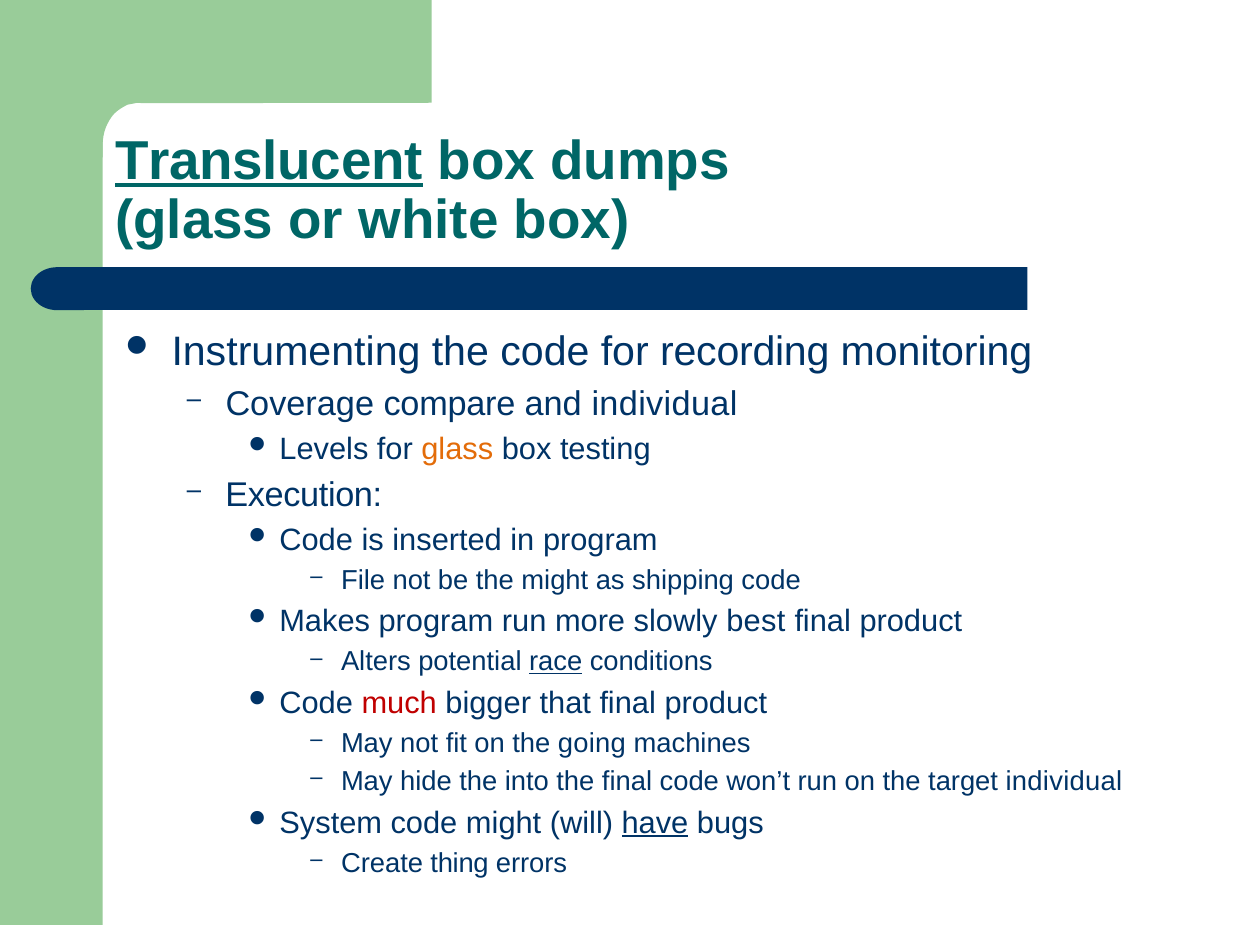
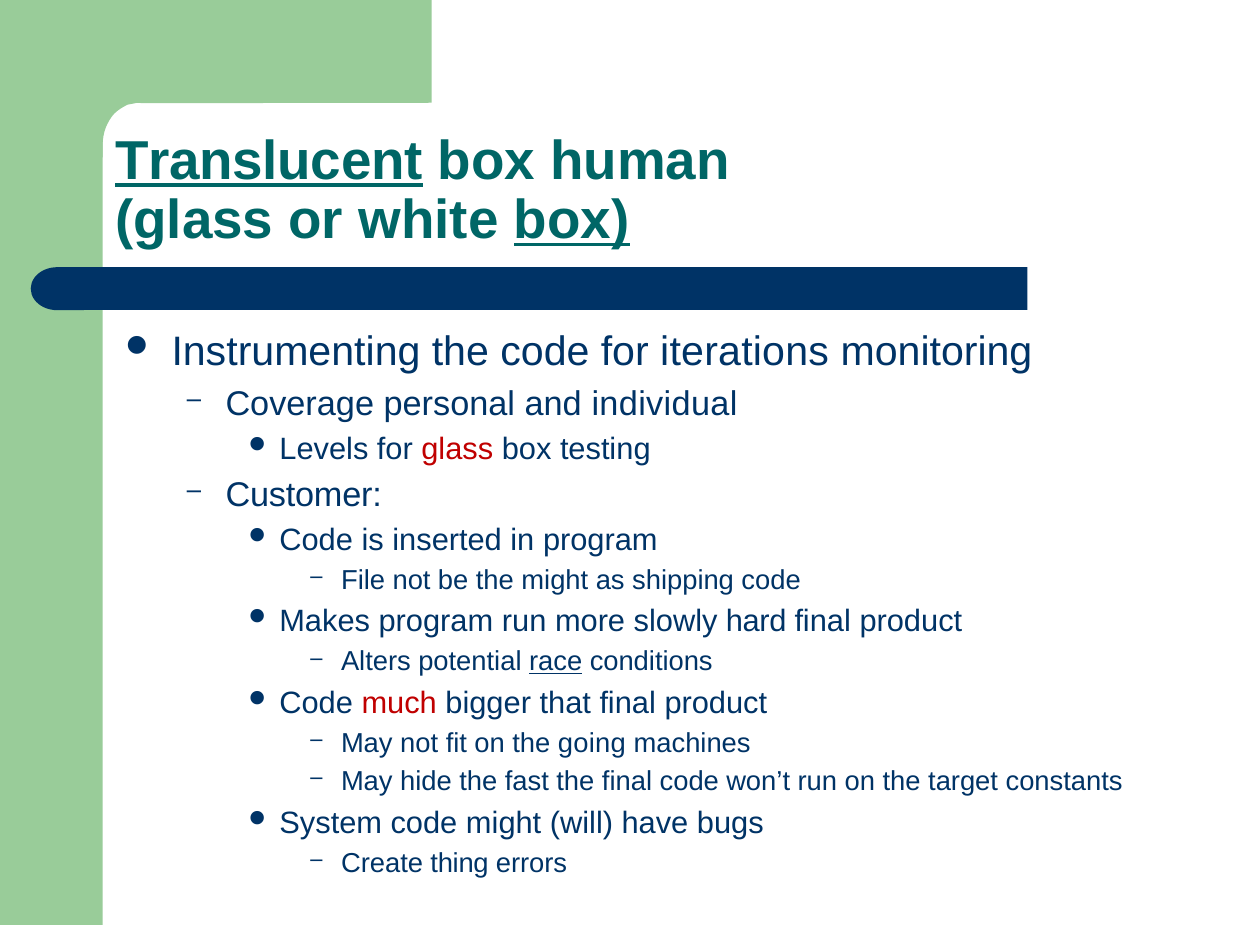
dumps: dumps -> human (640, 162)
box underline: none -> present (572, 221)
recording: recording -> iterations (745, 352)
compare: compare -> personal (449, 404)
glass colour: orange -> red (457, 449)
Execution: Execution -> Customer (304, 495)
best: best -> hard (756, 621)
into: into -> fast (527, 781)
target individual: individual -> constants (1064, 781)
have underline: present -> none (655, 823)
